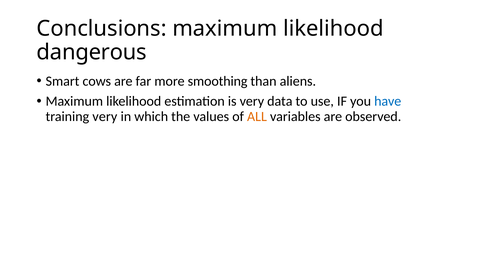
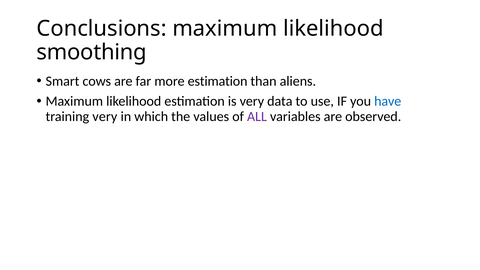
dangerous: dangerous -> smoothing (92, 52)
more smoothing: smoothing -> estimation (218, 81)
ALL colour: orange -> purple (257, 116)
